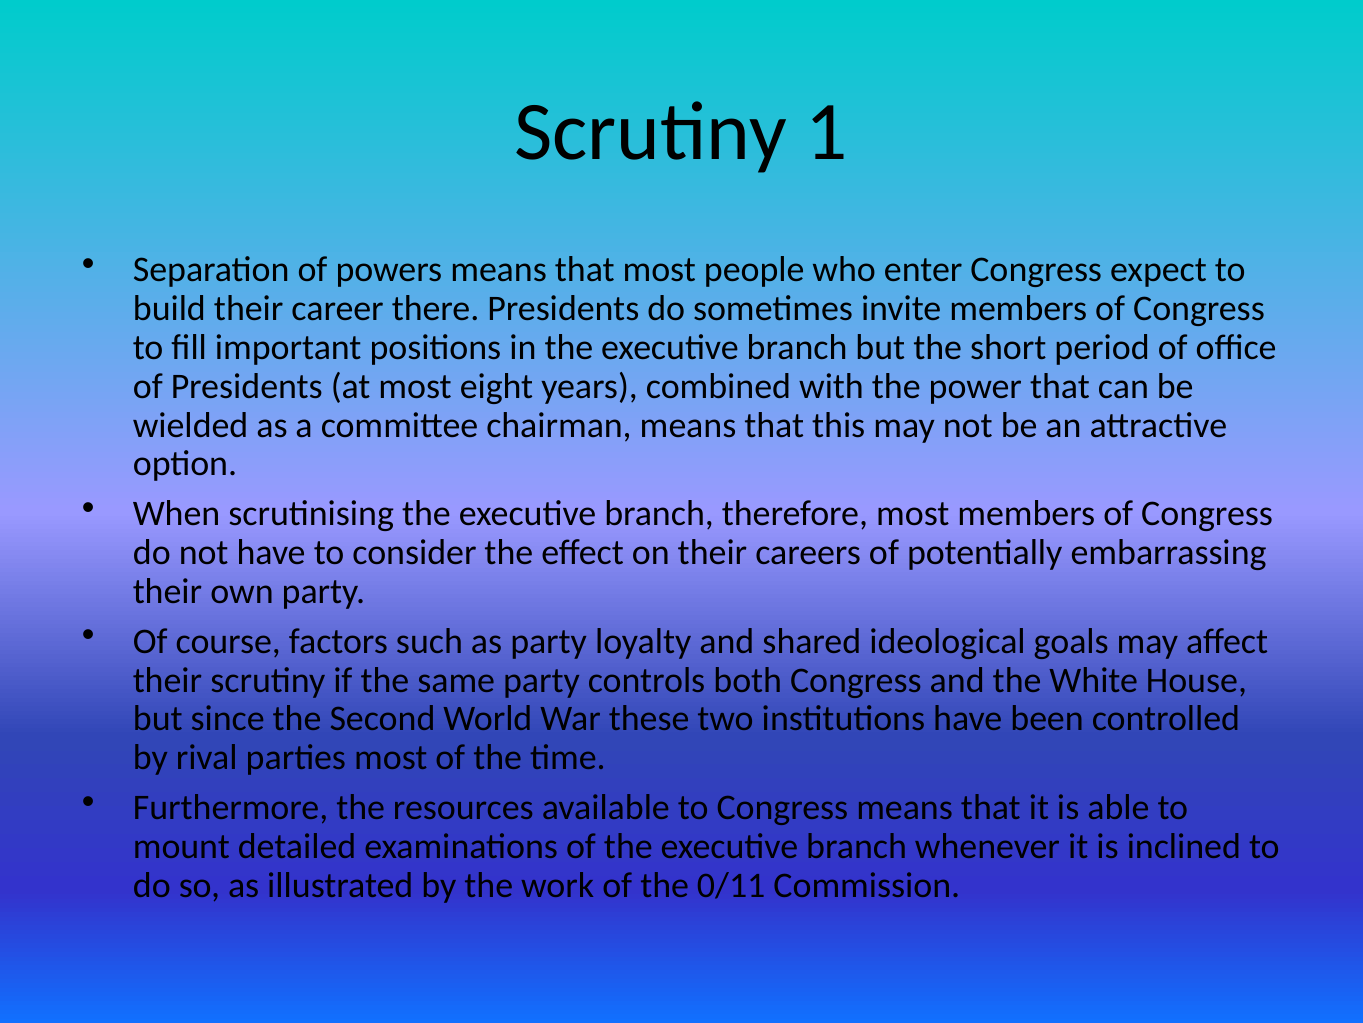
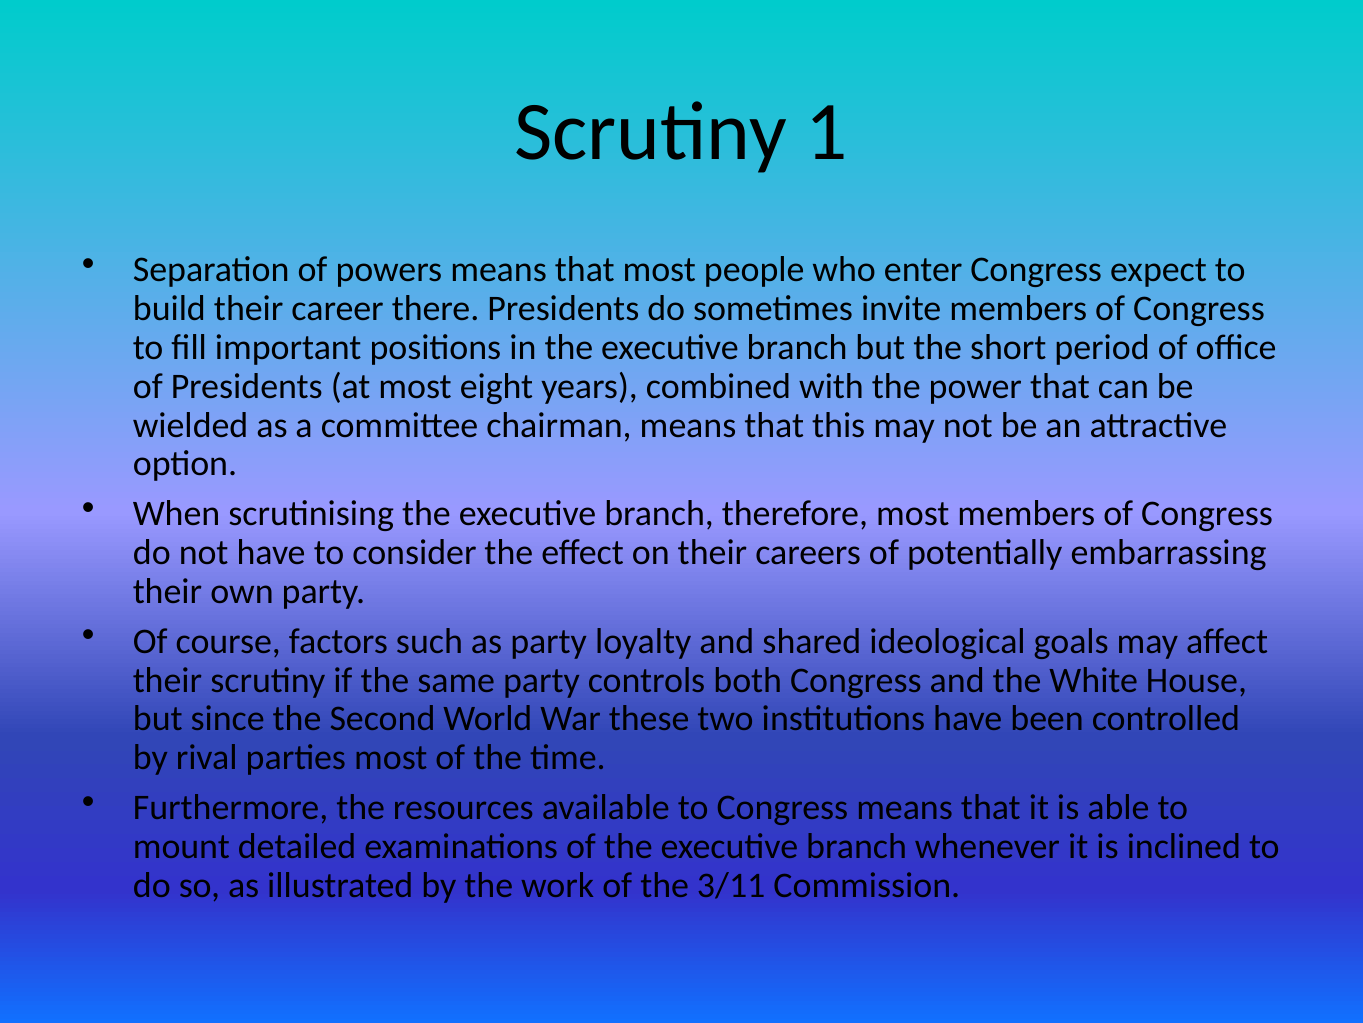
0/11: 0/11 -> 3/11 (731, 885)
